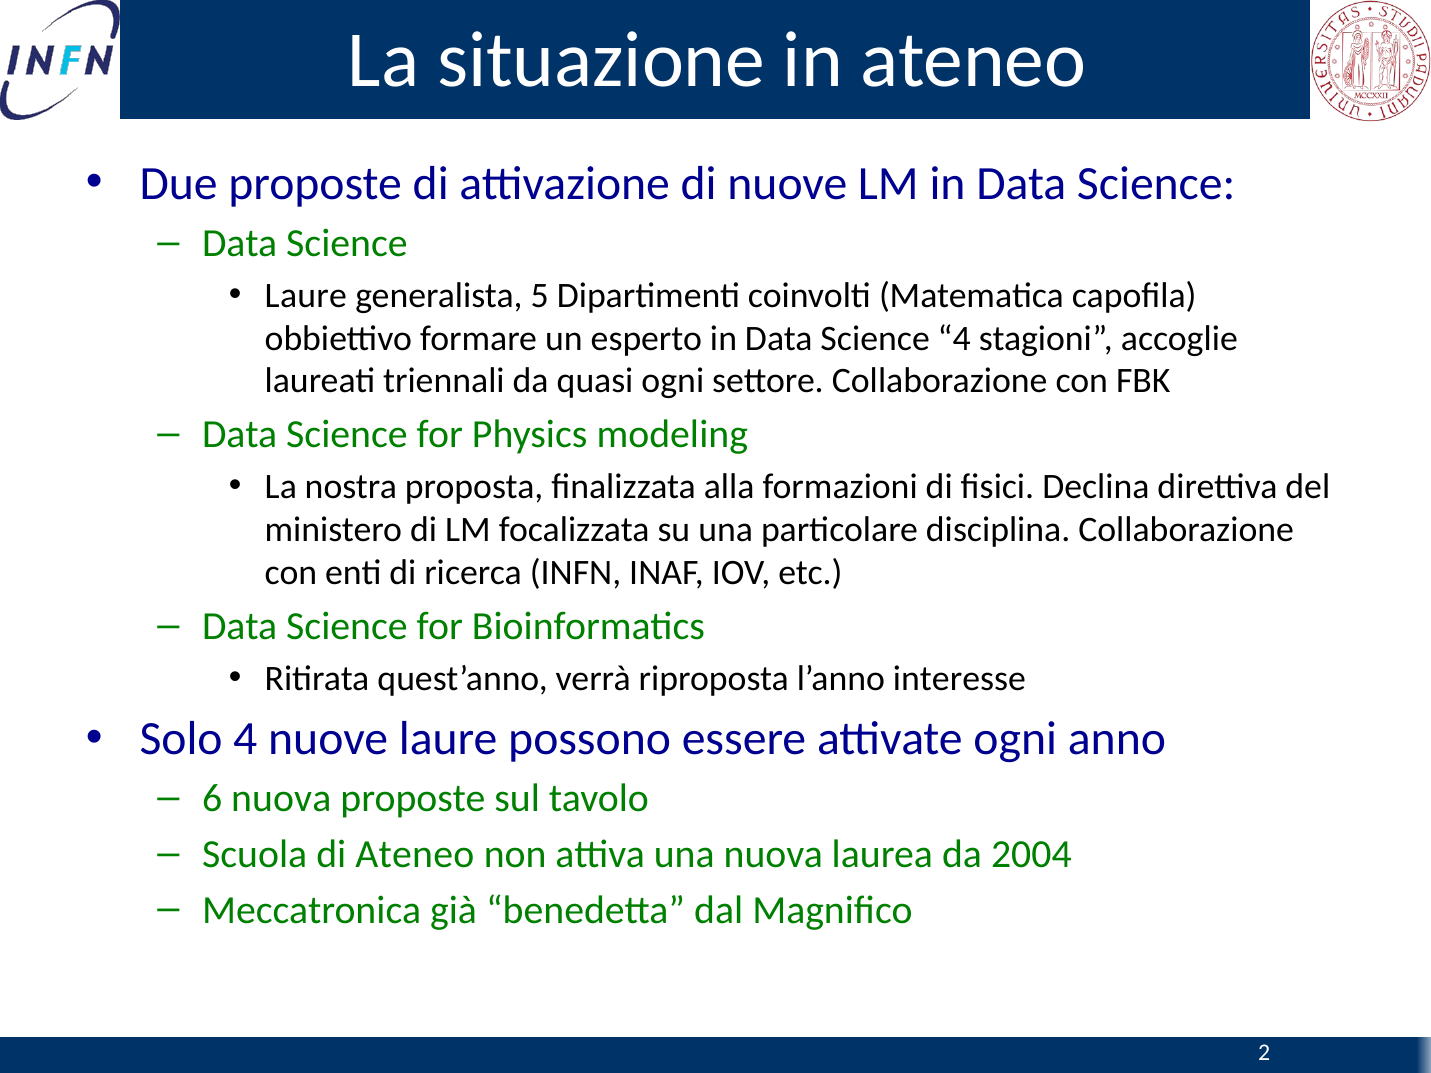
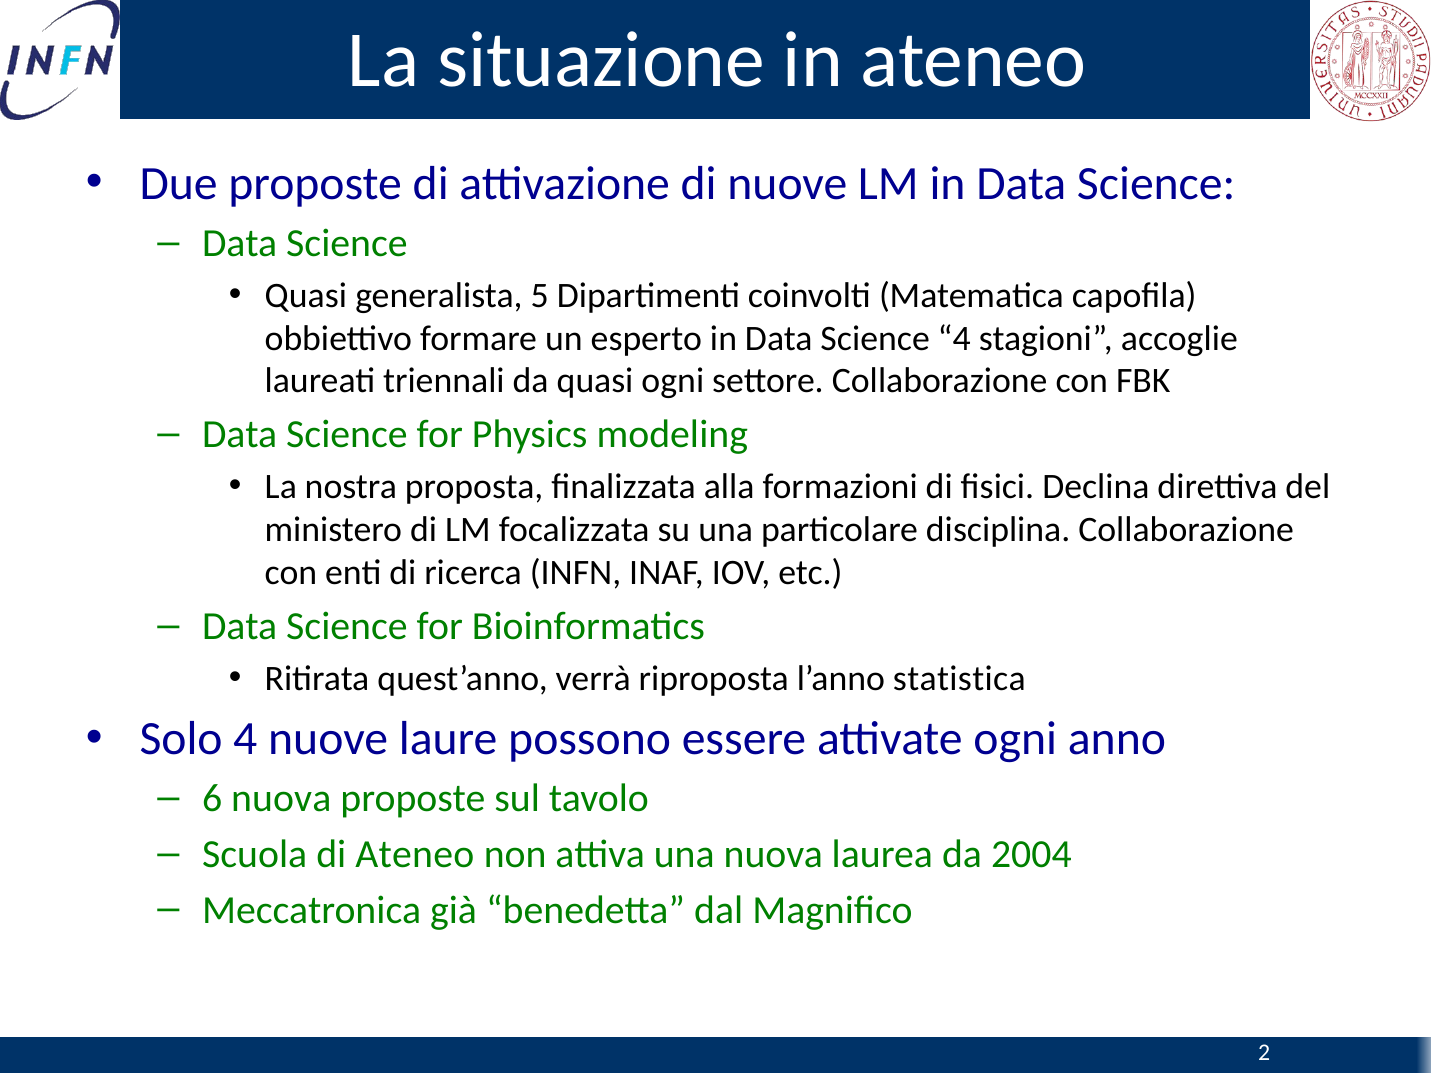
Laure: Laure -> Quasi (306, 295)
interesse: interesse -> statistica (959, 679)
